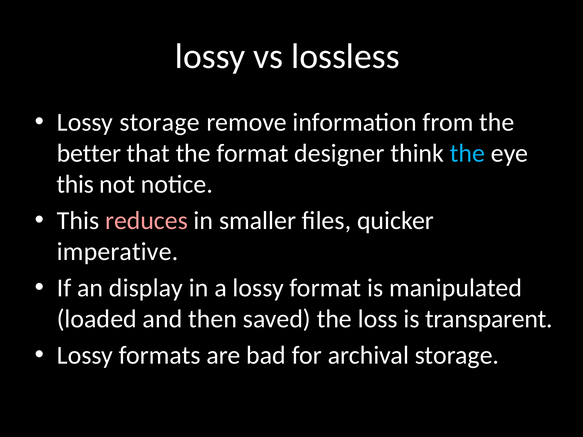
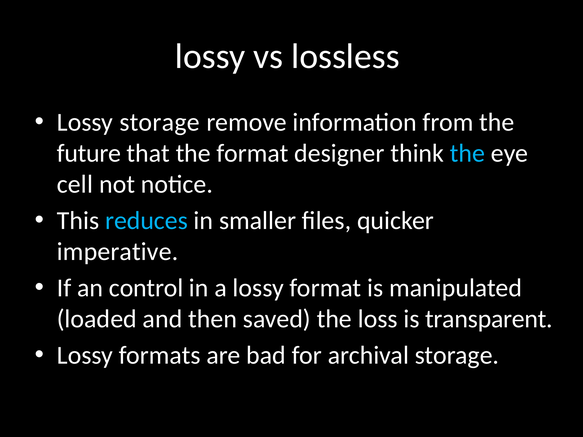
better: better -> future (89, 153)
this: this -> cell (75, 185)
reduces colour: pink -> light blue (146, 221)
display: display -> control (146, 288)
